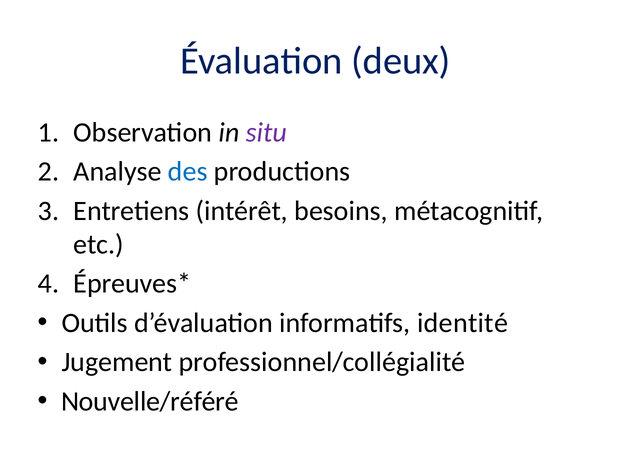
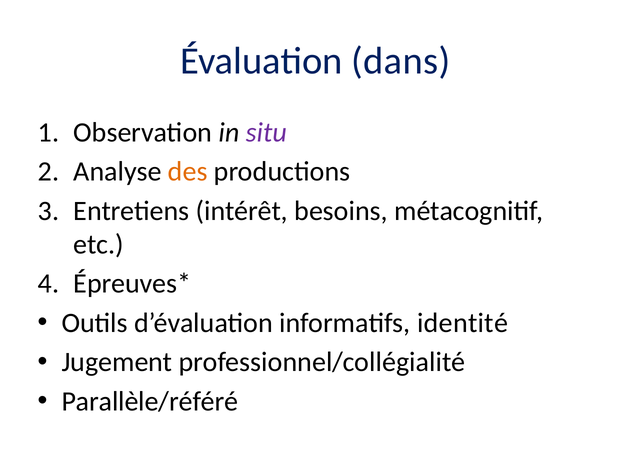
deux: deux -> dans (401, 61)
des colour: blue -> orange (188, 172)
Nouvelle/référé: Nouvelle/référé -> Parallèle/référé (150, 402)
